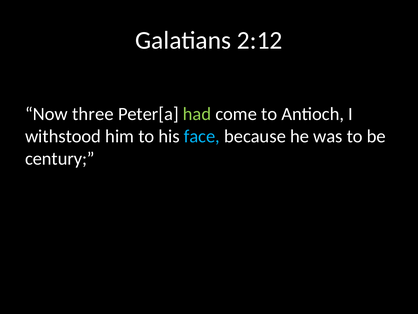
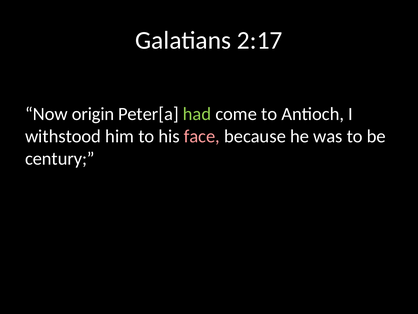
2:12: 2:12 -> 2:17 (260, 40)
three: three -> origin (93, 114)
face colour: light blue -> pink (202, 136)
